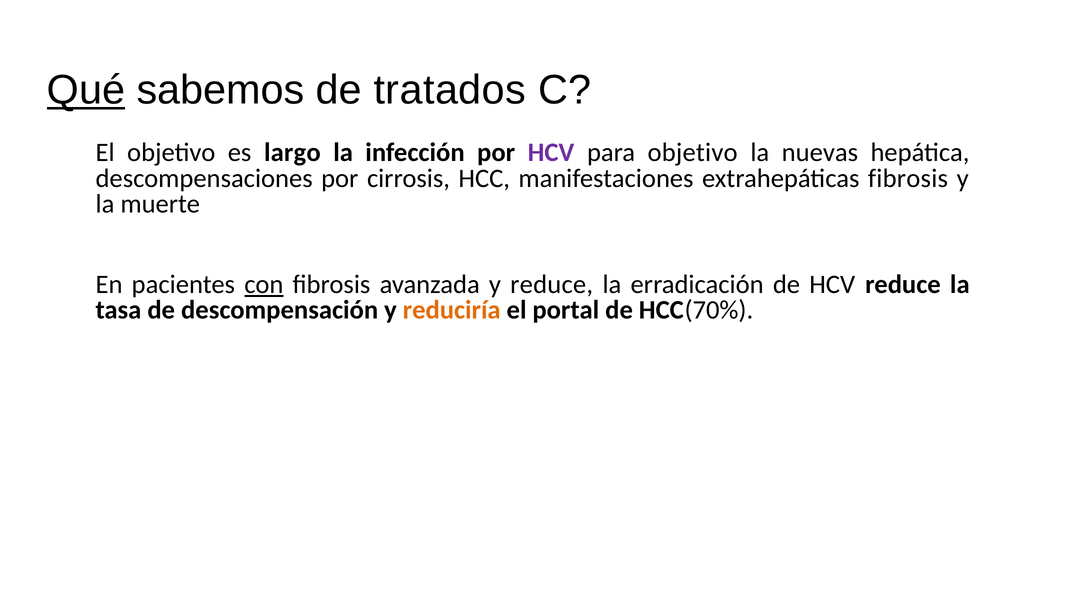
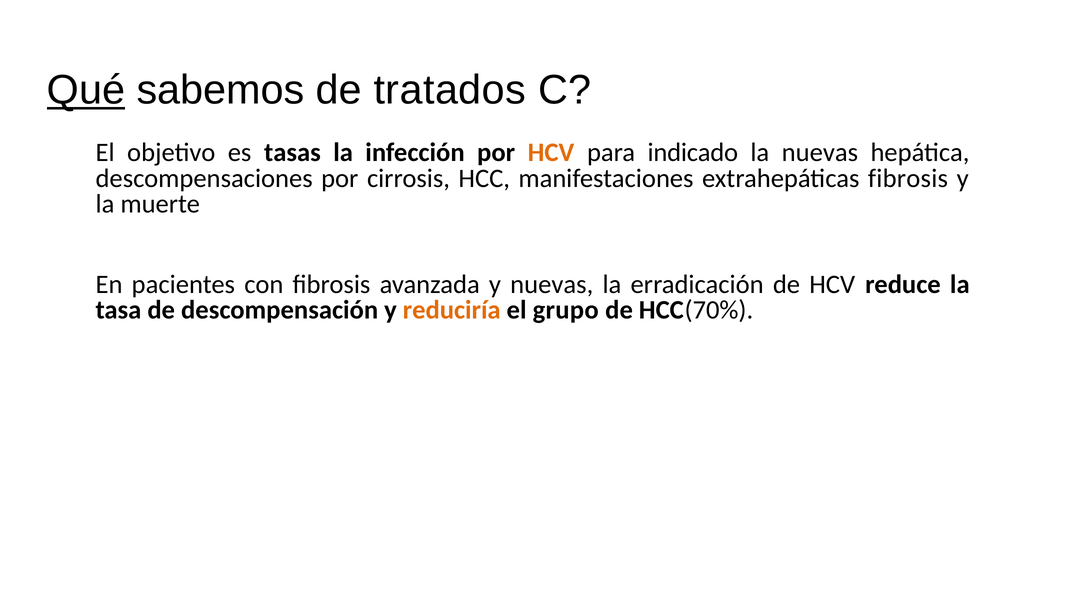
largo: largo -> tasas (292, 153)
HCV colour: purple -> orange (551, 153)
para objetivo: objetivo -> indicado (693, 153)
con underline: present -> none (264, 285)
y reduce: reduce -> nuevas (552, 285)
portal: portal -> grupo (566, 310)
